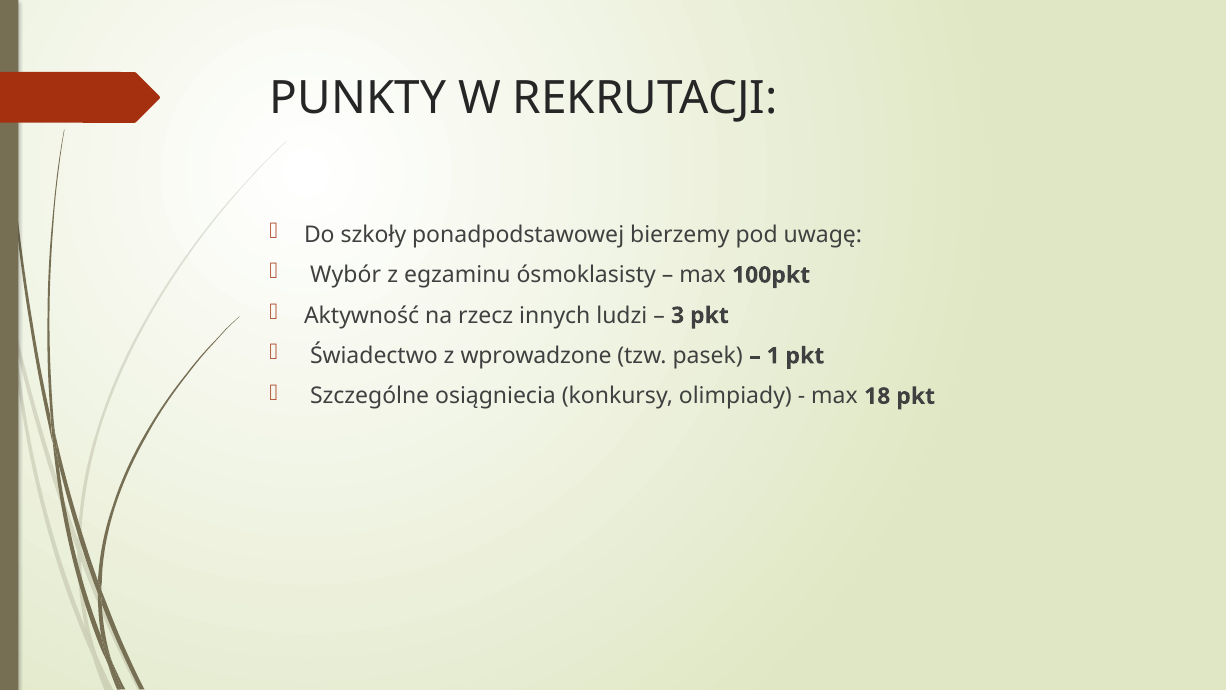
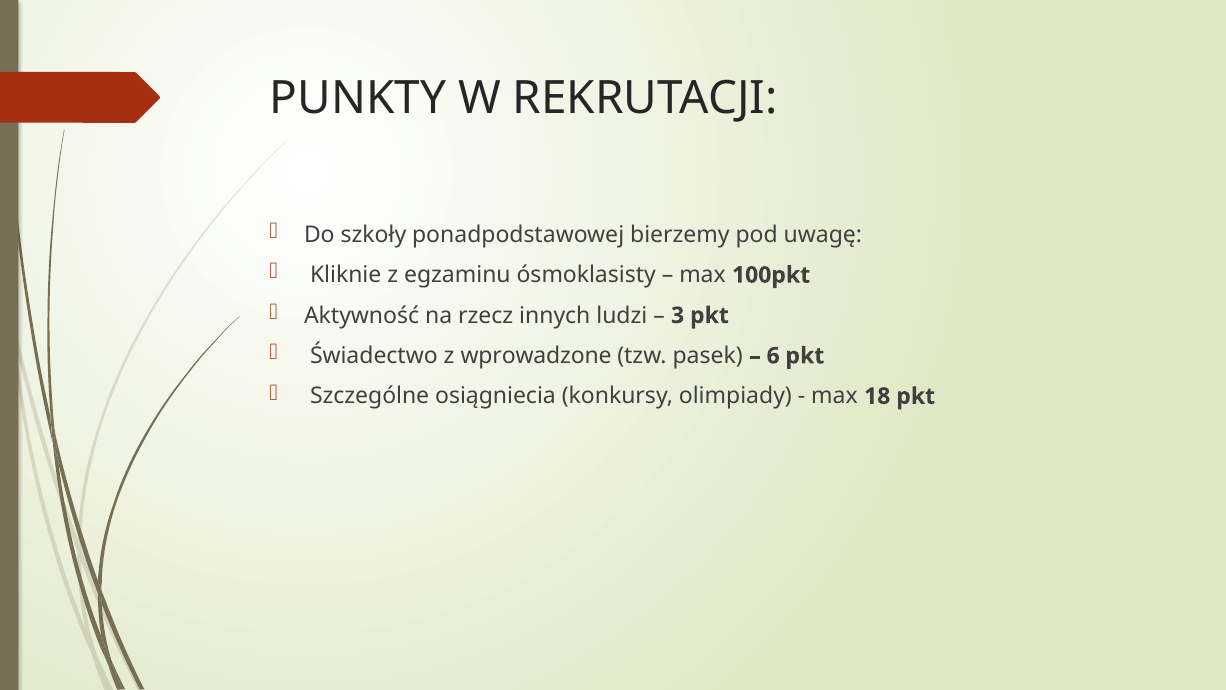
Wybór: Wybór -> Kliknie (346, 275)
1: 1 -> 6 (773, 356)
